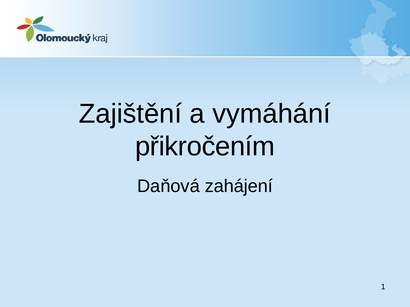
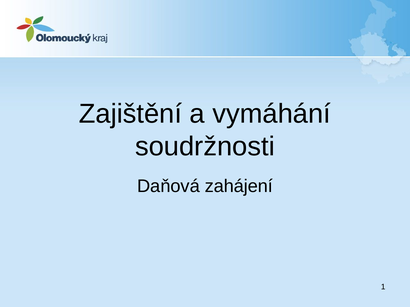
přikročením: přikročením -> soudržnosti (205, 147)
